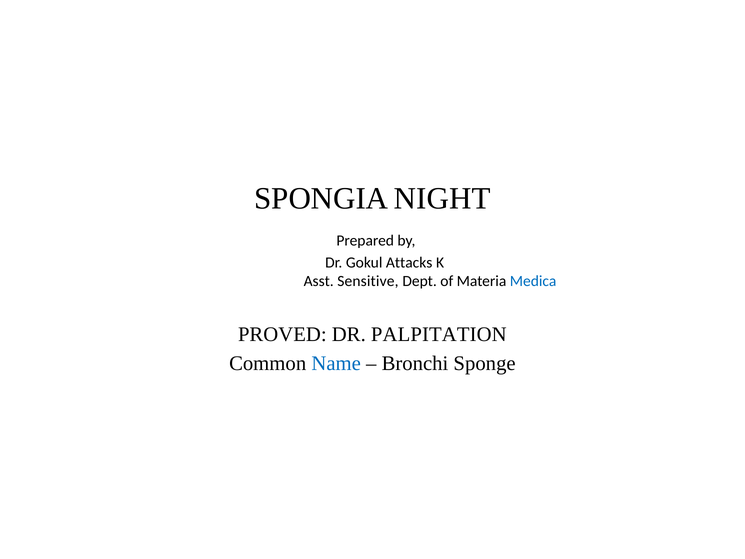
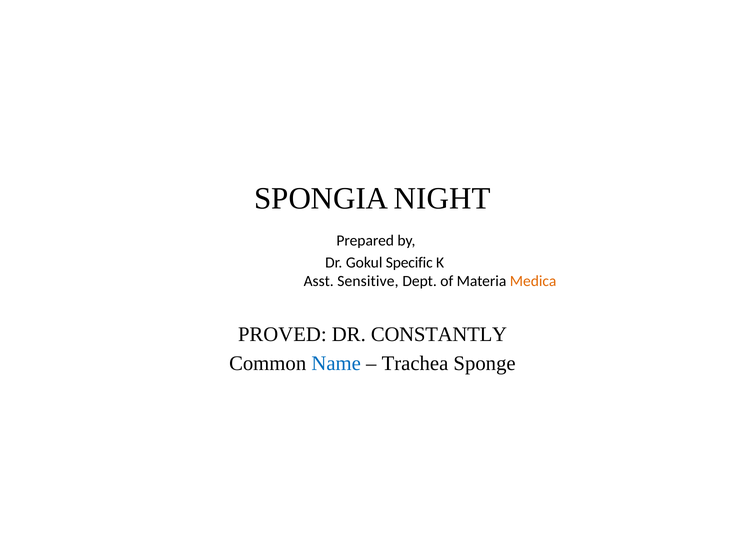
Attacks: Attacks -> Specific (409, 262)
Medica colour: blue -> orange (533, 281)
PALPITATION: PALPITATION -> CONSTANTLY (439, 334)
Bronchi: Bronchi -> Trachea (415, 363)
